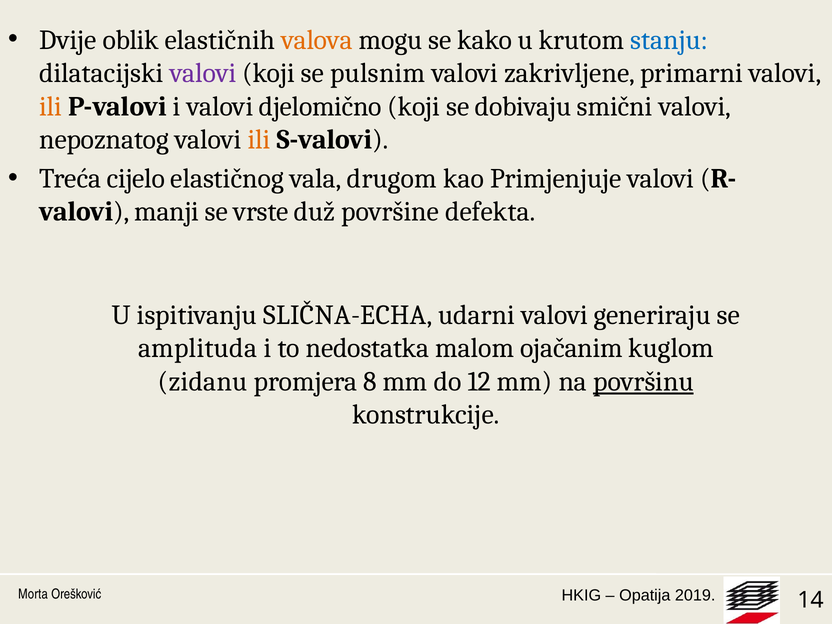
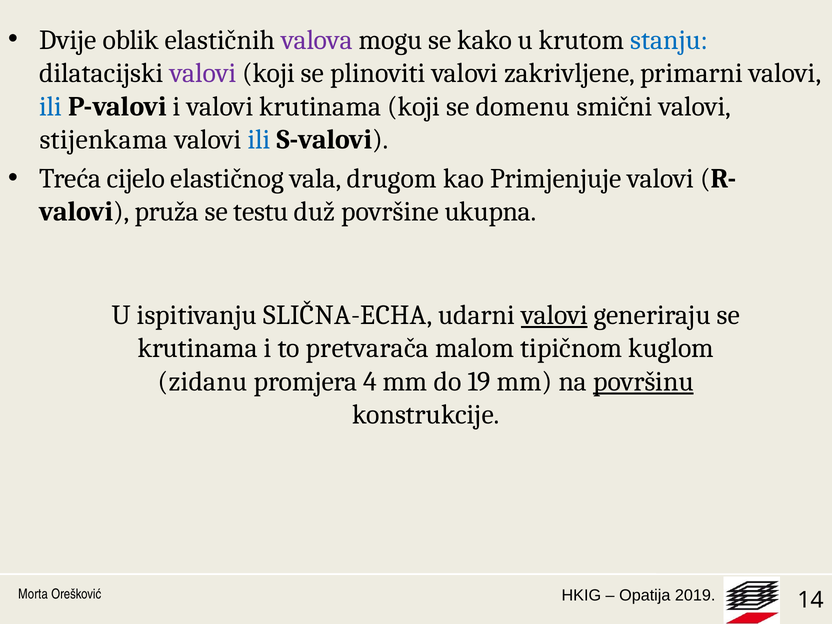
valova colour: orange -> purple (317, 40)
pulsnim: pulsnim -> plinoviti (378, 73)
ili colour: orange -> blue (51, 106)
valovi djelomično: djelomično -> krutinama (320, 106)
dobivaju: dobivaju -> domenu (523, 106)
nepoznatog: nepoznatog -> stijenkama (104, 140)
ili colour: orange -> blue (259, 140)
manji: manji -> pruža (167, 212)
vrste: vrste -> testu (261, 212)
defekta: defekta -> ukupna (491, 212)
valovi underline: none -> present (555, 315)
amplituda: amplituda -> krutinama (198, 348)
nedostatka: nedostatka -> pretvarača (367, 348)
ojačanim: ojačanim -> tipičnom (571, 348)
8: 8 -> 4 (370, 382)
12: 12 -> 19 (479, 382)
